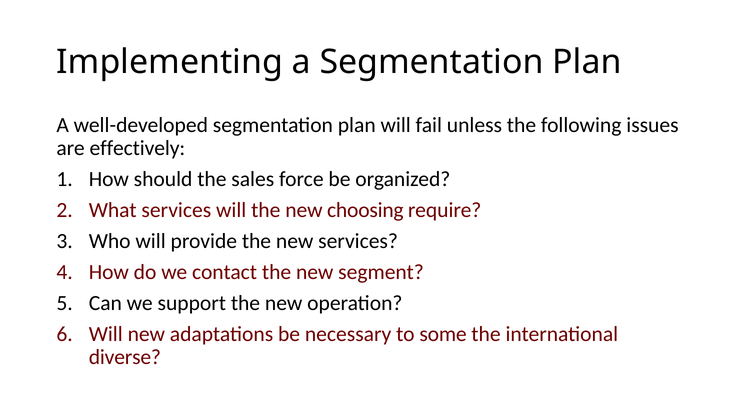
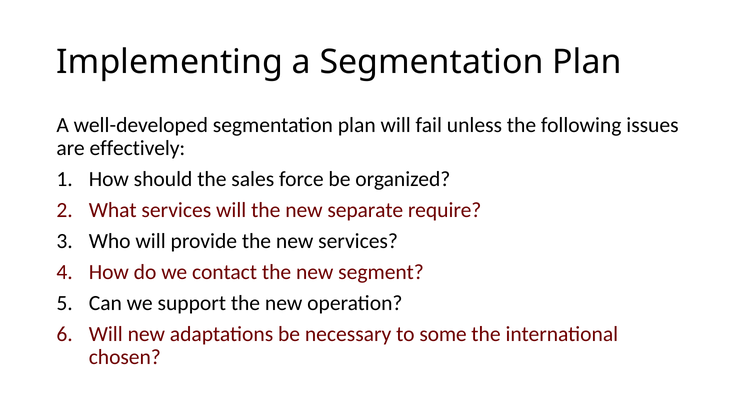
choosing: choosing -> separate (365, 210)
diverse: diverse -> chosen (125, 358)
